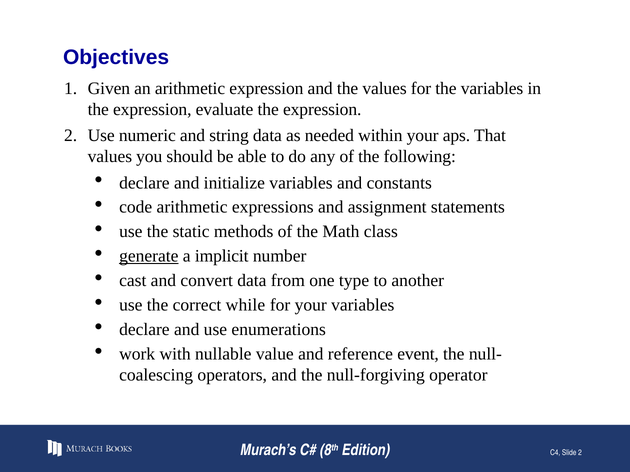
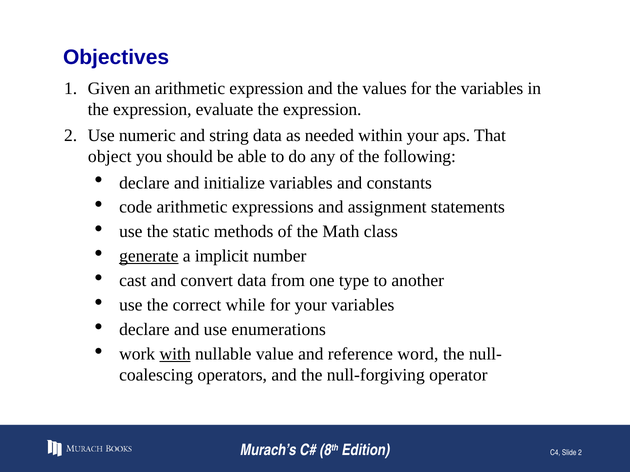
values: values -> object (110, 157)
with underline: none -> present (175, 354)
event: event -> word (418, 354)
